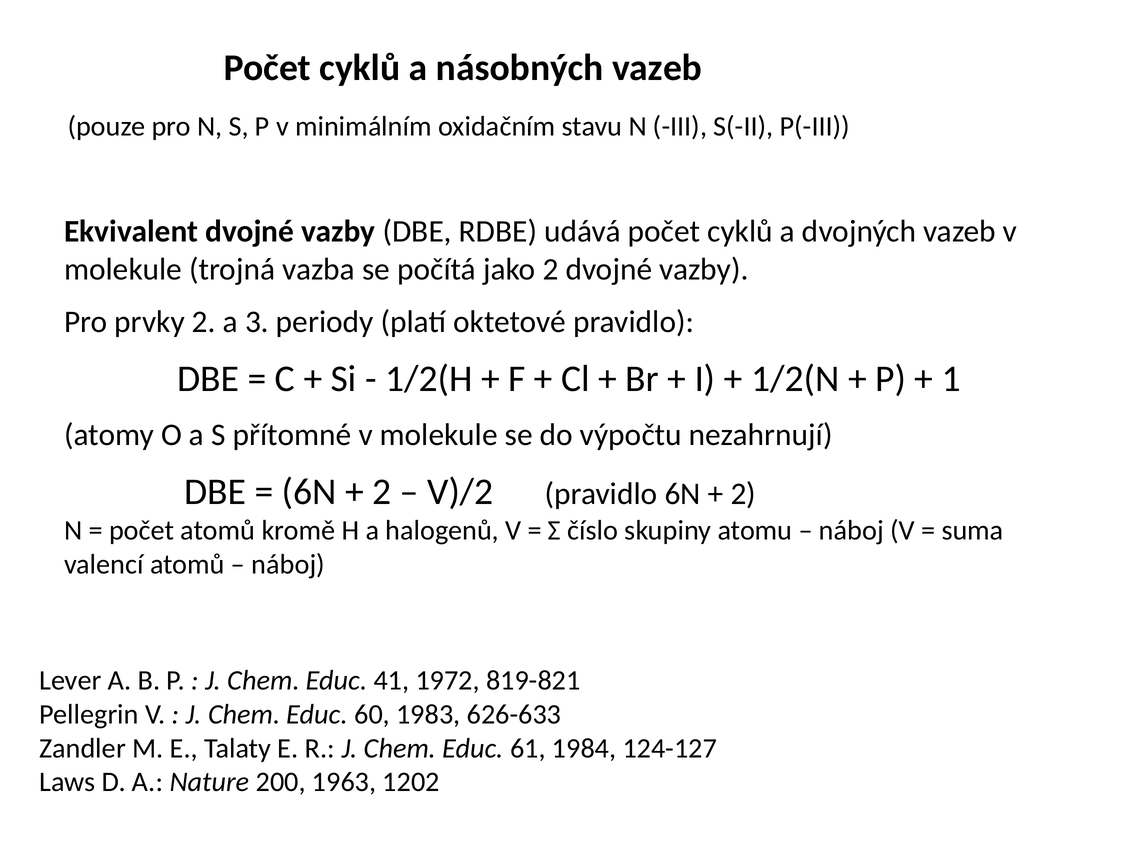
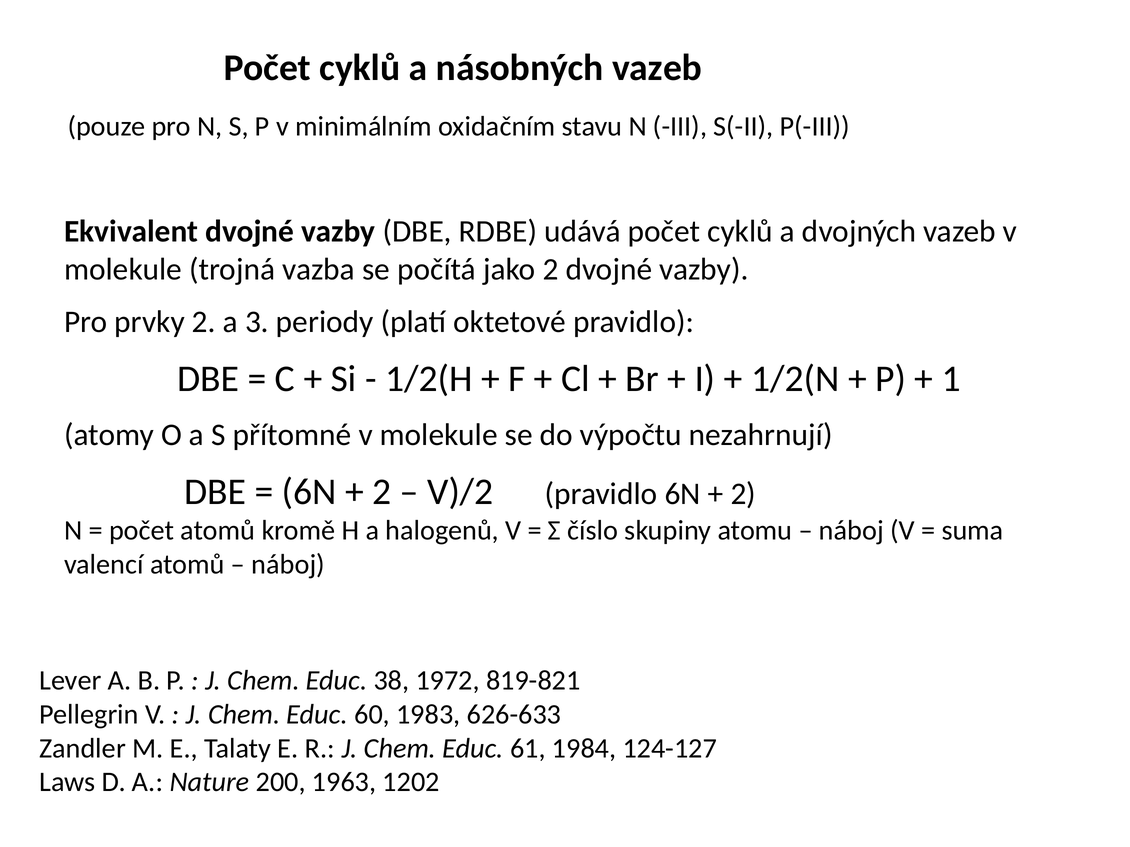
41: 41 -> 38 (391, 681)
